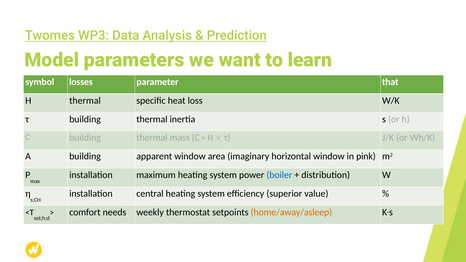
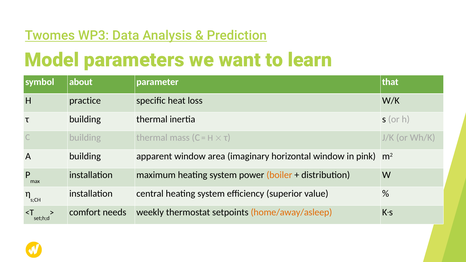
losses: losses -> about (81, 82)
H thermal: thermal -> practice (85, 101)
boiler colour: blue -> orange (279, 175)
